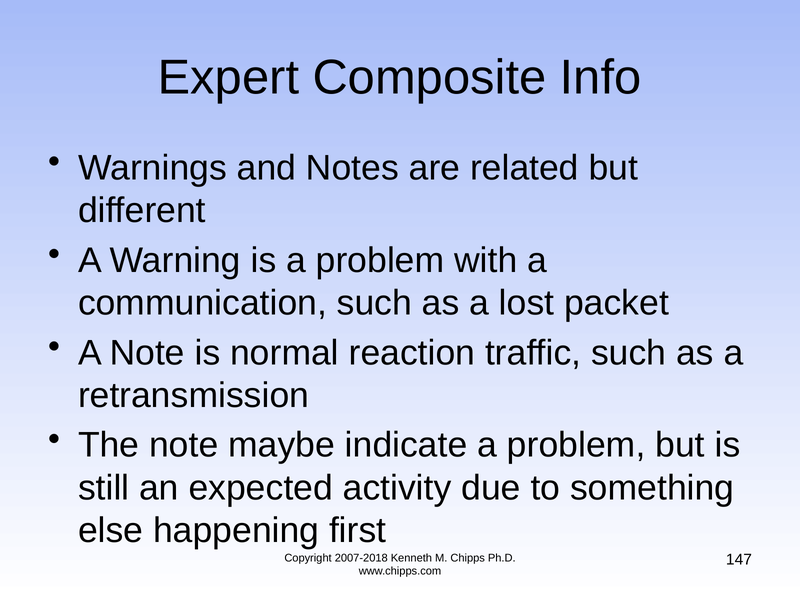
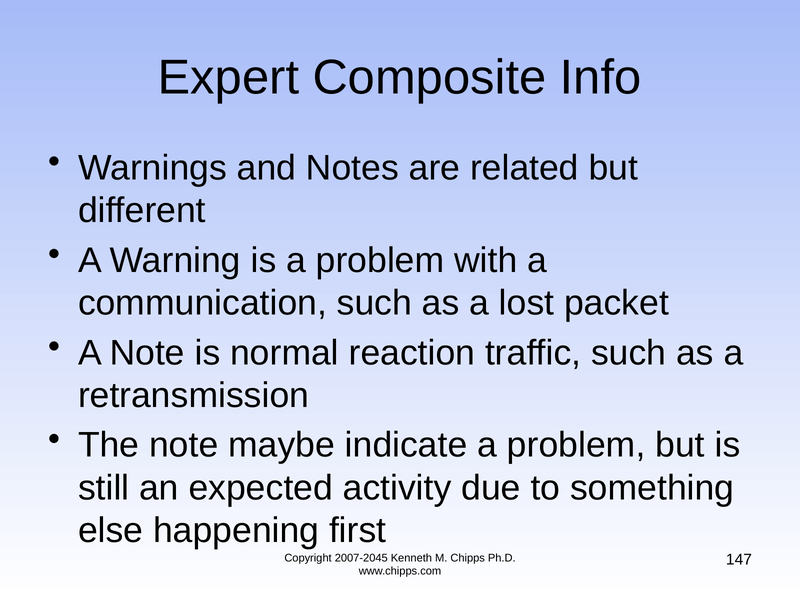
2007-2018: 2007-2018 -> 2007-2045 (361, 558)
